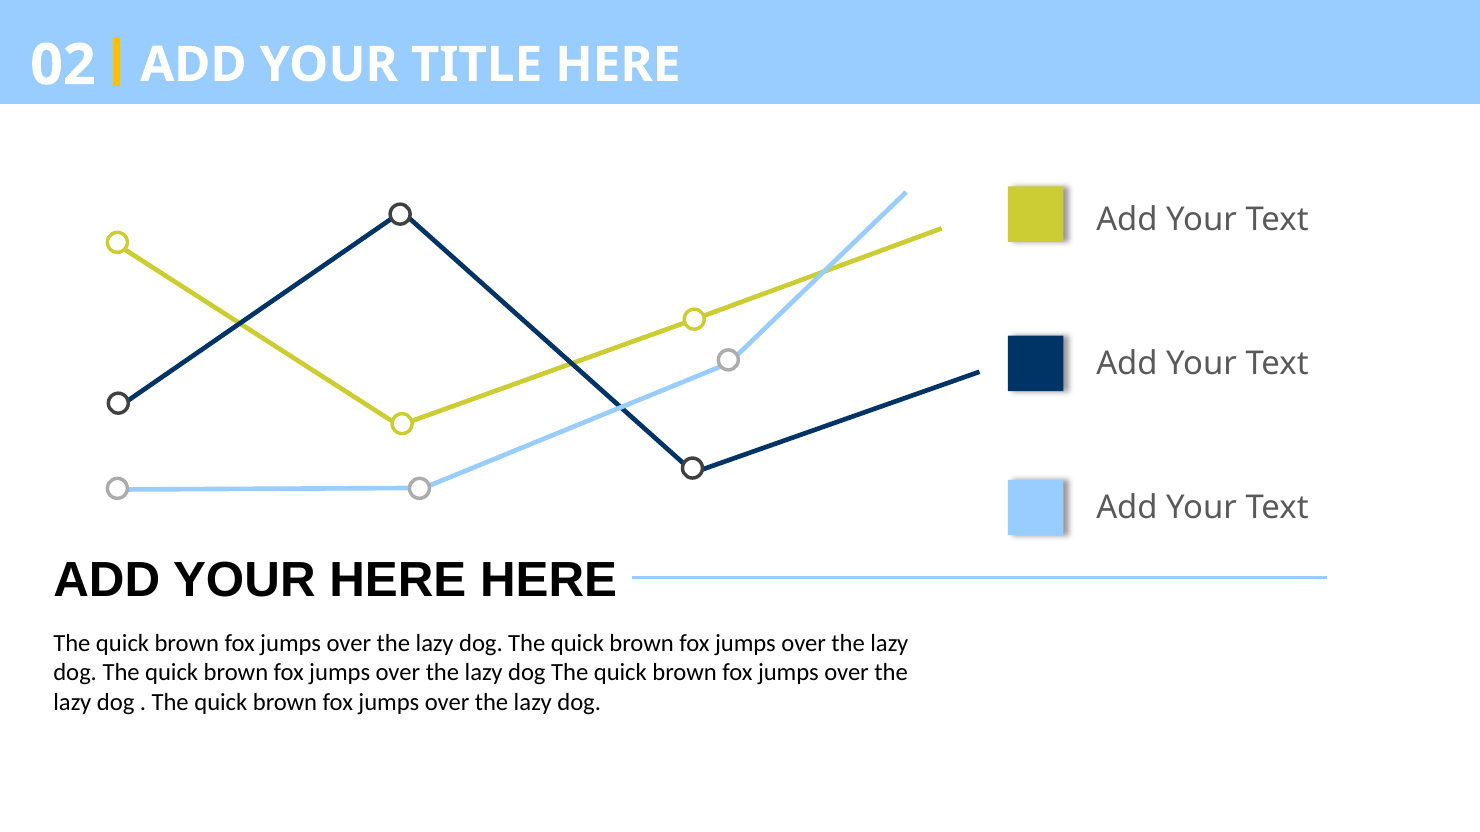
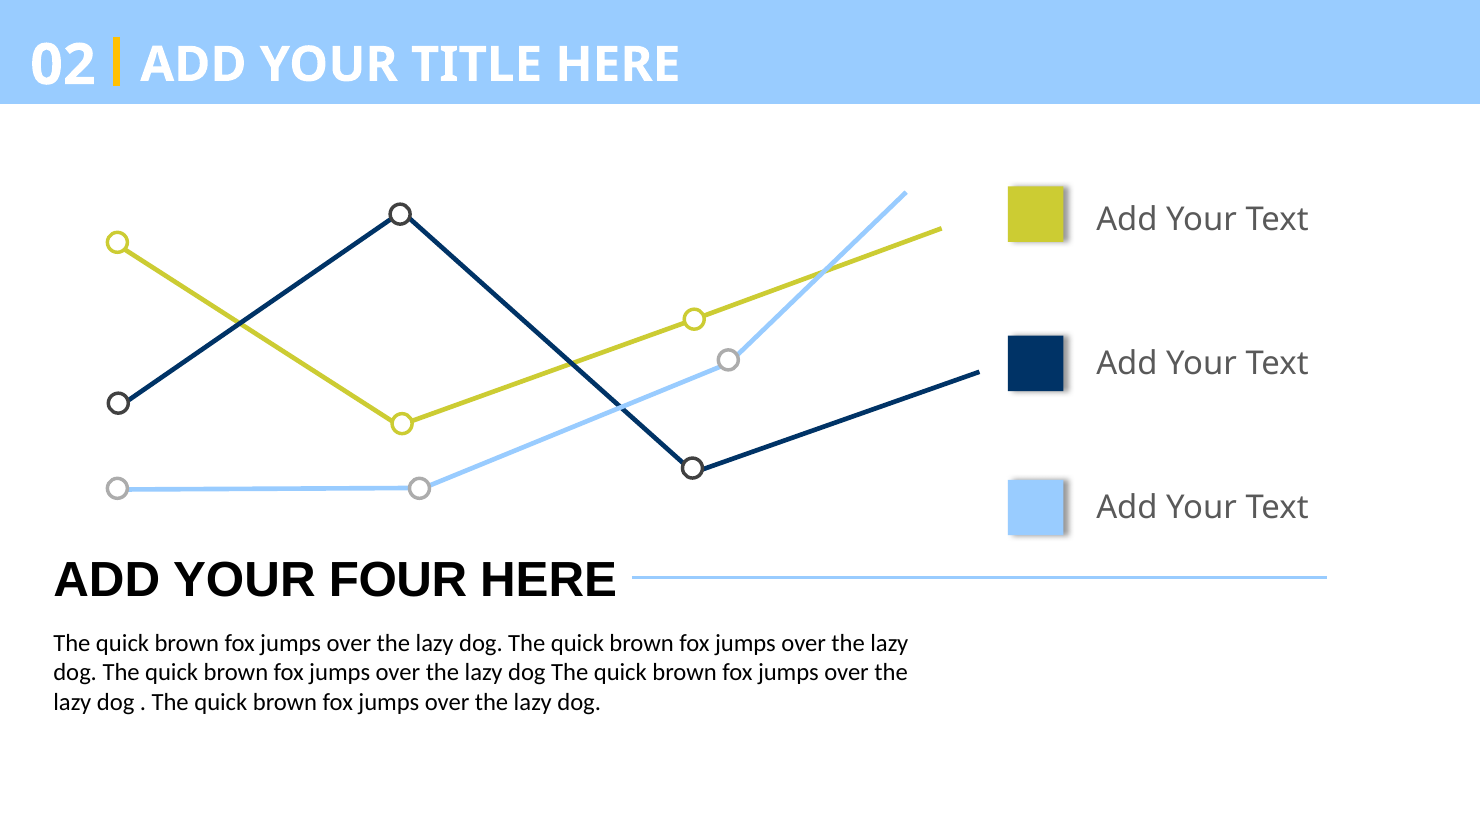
YOUR HERE: HERE -> FOUR (398, 581)
